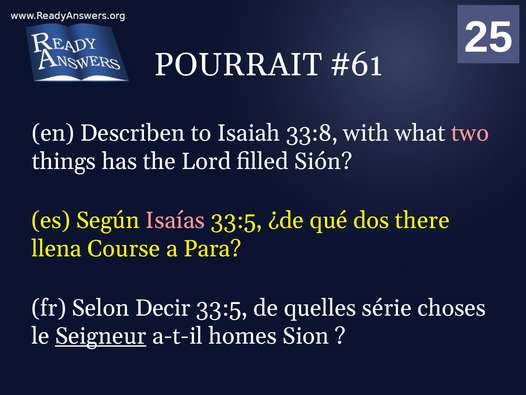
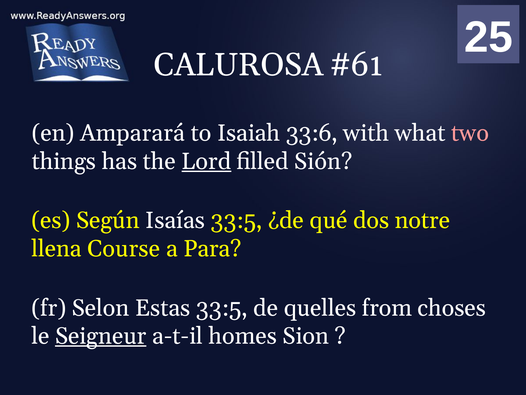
POURRAIT: POURRAIT -> CALUROSA (239, 65)
Describen: Describen -> Amparará (132, 133)
33:8: 33:8 -> 33:6 (312, 133)
Lord underline: none -> present (206, 161)
Isaías colour: pink -> white (175, 220)
there: there -> notre (422, 220)
Decir: Decir -> Estas (163, 308)
série: série -> from (387, 308)
